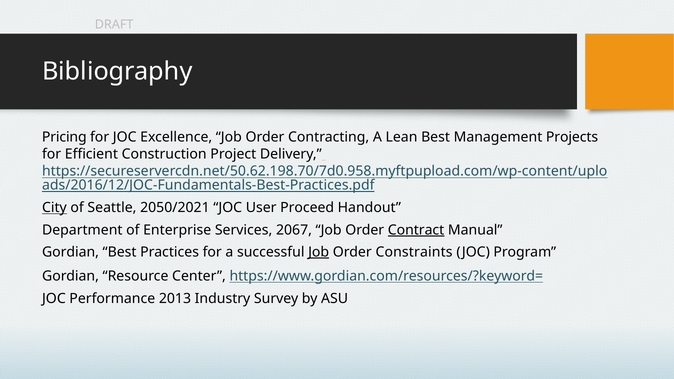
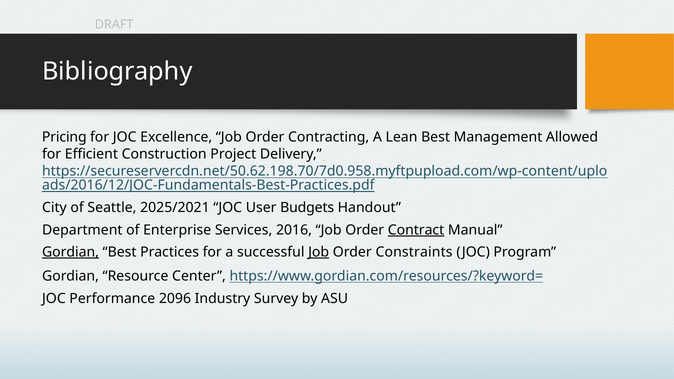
Projects: Projects -> Allowed (572, 137)
City underline: present -> none (54, 208)
2050/2021: 2050/2021 -> 2025/2021 (175, 208)
Proceed: Proceed -> Budgets (307, 208)
2067: 2067 -> 2016 (294, 230)
Gordian underline: none -> present (70, 252)
2013: 2013 -> 2096 (175, 299)
